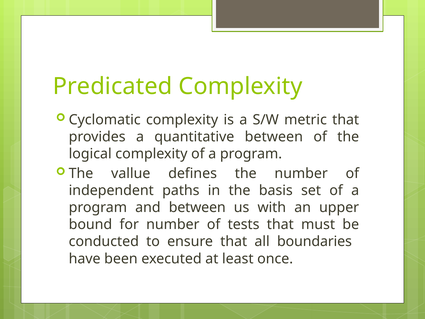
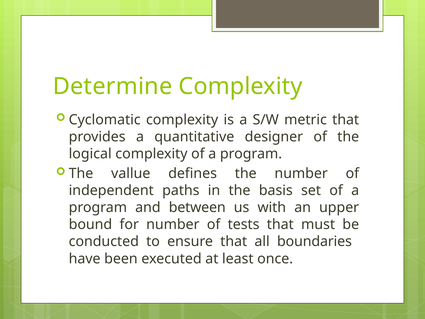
Predicated: Predicated -> Determine (113, 86)
quantitative between: between -> designer (274, 137)
